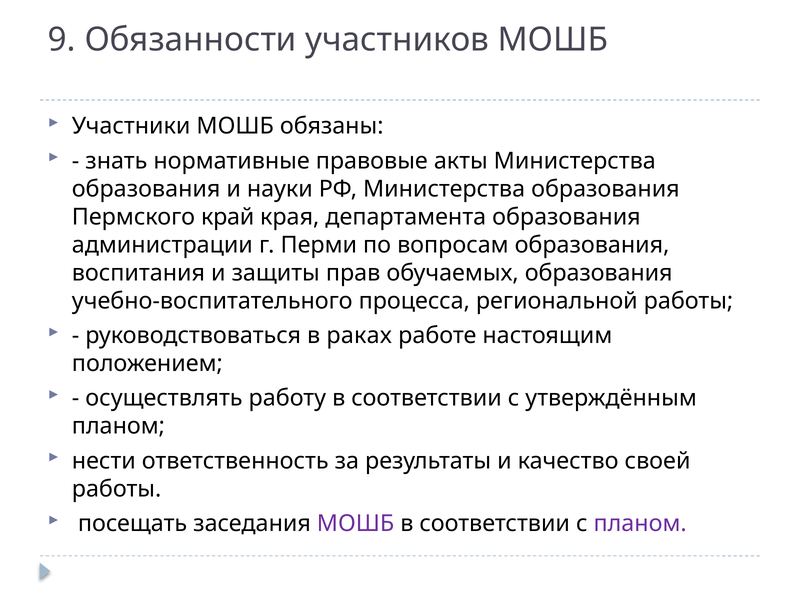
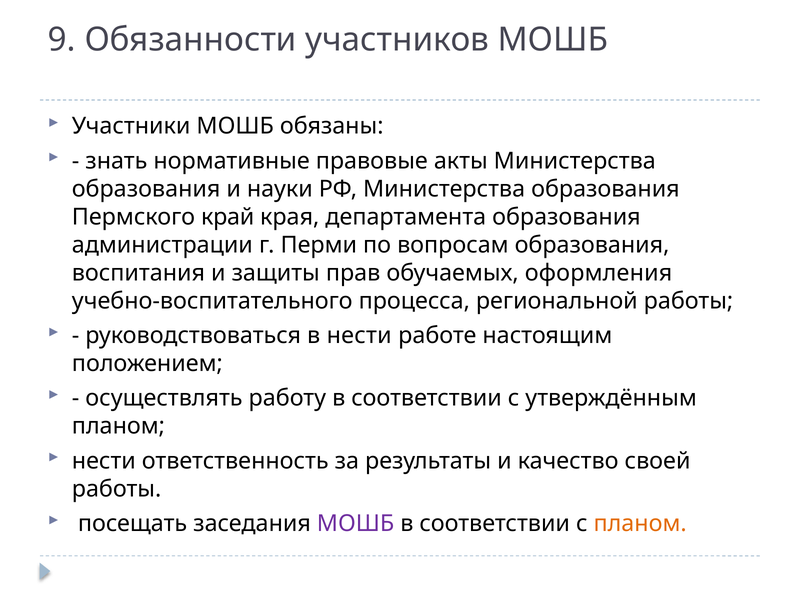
обучаемых образования: образования -> оформления (599, 273)
в раках: раках -> нести (359, 336)
планом colour: purple -> orange (640, 524)
